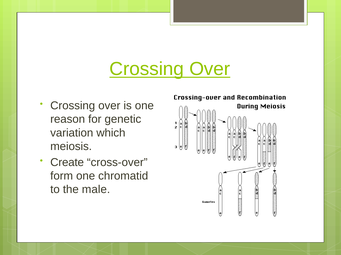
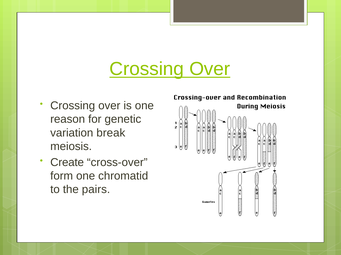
which: which -> break (111, 133)
male: male -> pairs (96, 190)
